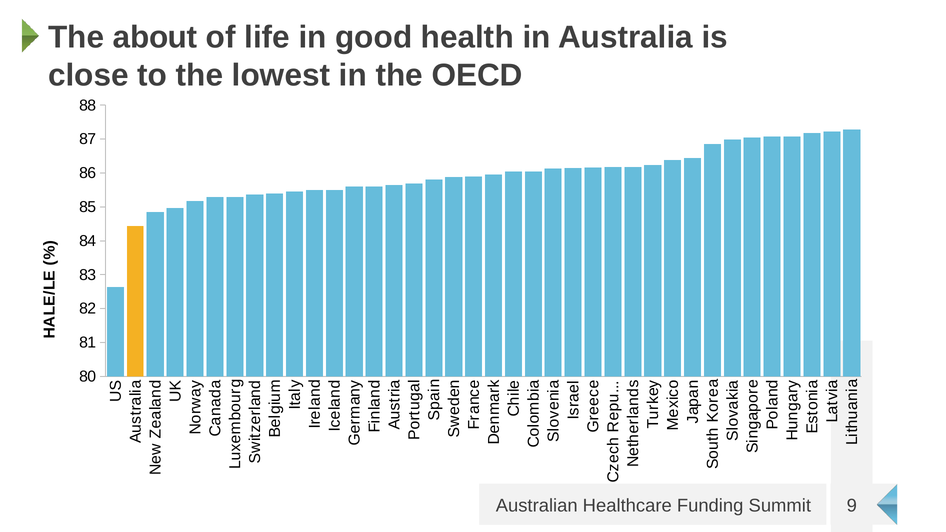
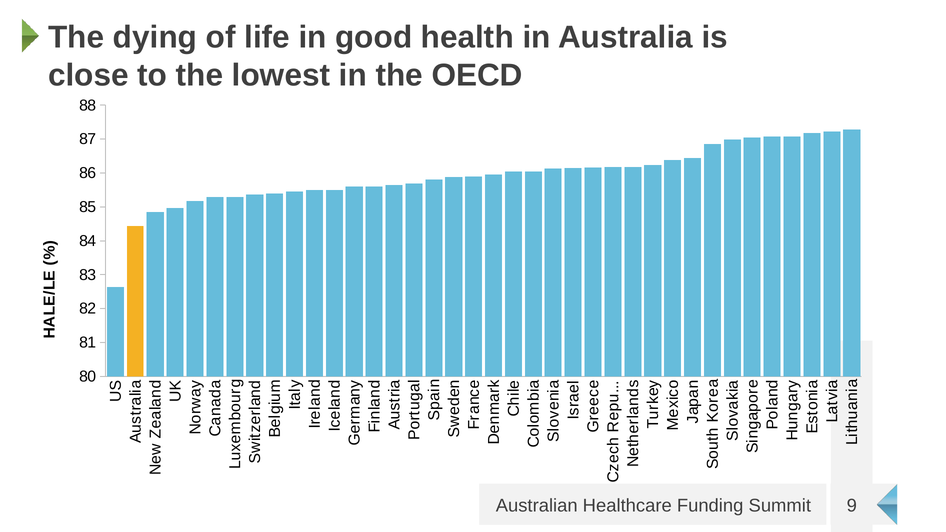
about: about -> dying (155, 37)
